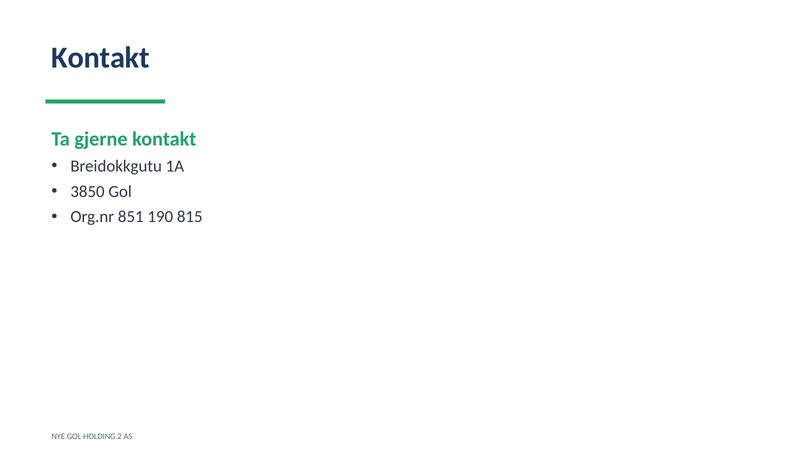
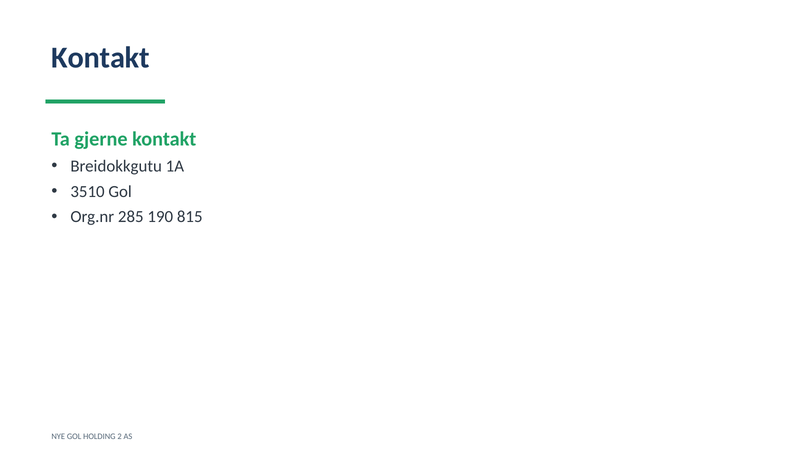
3850: 3850 -> 3510 (88, 192)
851: 851 -> 285 (131, 217)
